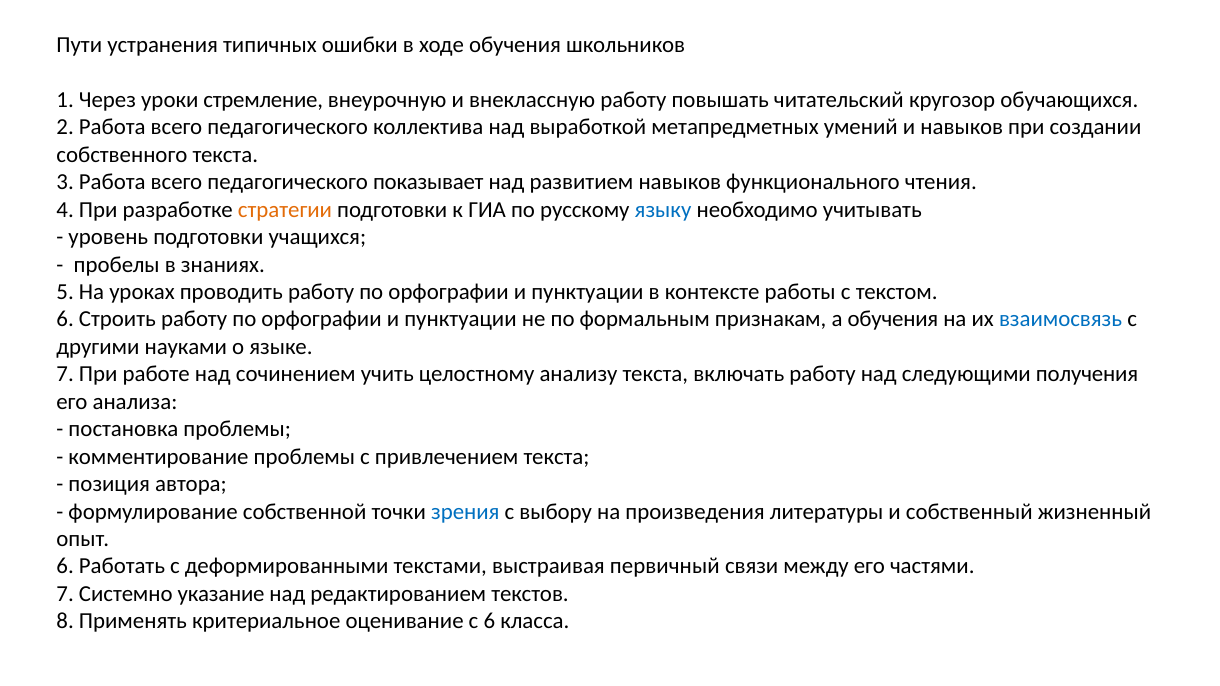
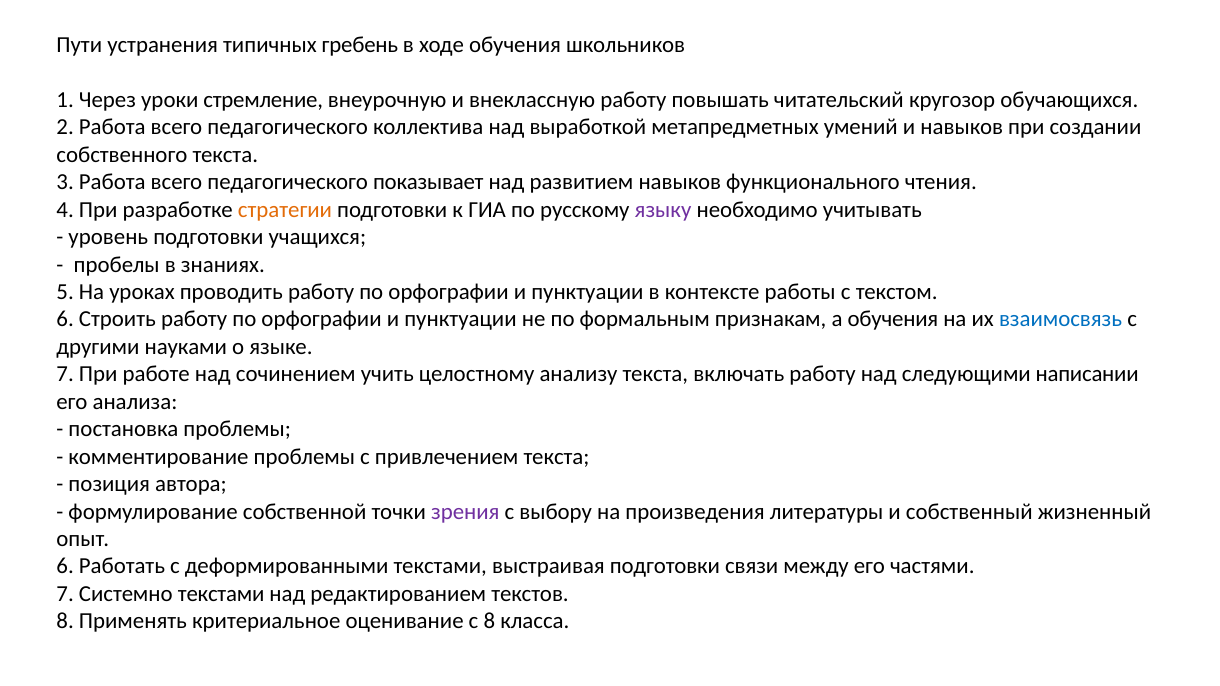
ошибки: ошибки -> гребень (360, 45)
языку colour: blue -> purple (663, 210)
получения: получения -> написании (1087, 374)
зрения colour: blue -> purple (465, 512)
выстраивая первичный: первичный -> подготовки (665, 567)
Системно указание: указание -> текстами (221, 594)
с 6: 6 -> 8 (489, 621)
